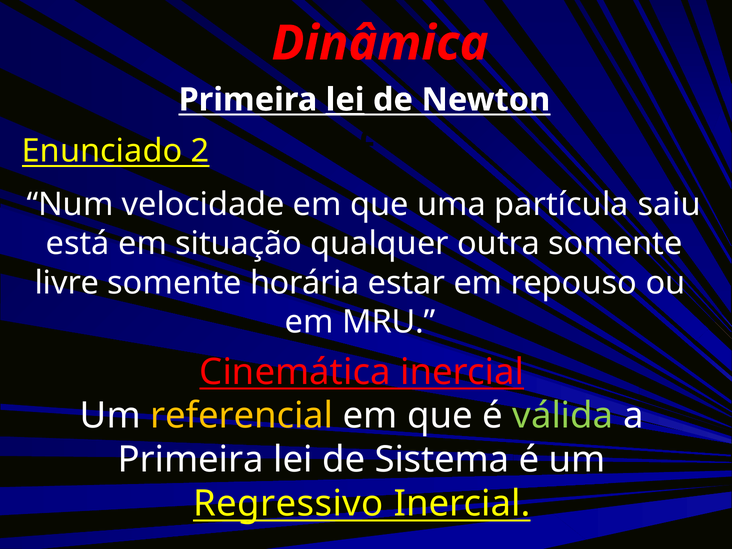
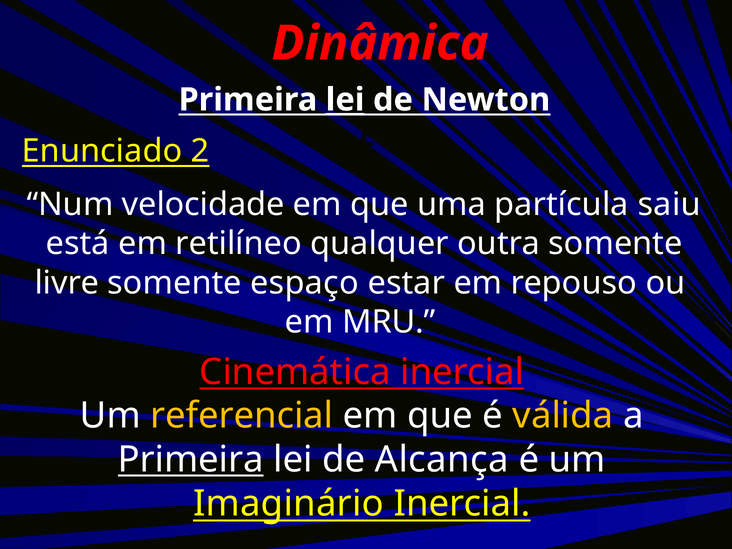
situação: situação -> retilíneo (239, 244)
horária: horária -> espaço (305, 283)
válida colour: light green -> yellow (563, 416)
Primeira underline: none -> present (191, 460)
Sistema: Sistema -> Alcança (442, 460)
Regressivo: Regressivo -> Imaginário (289, 504)
